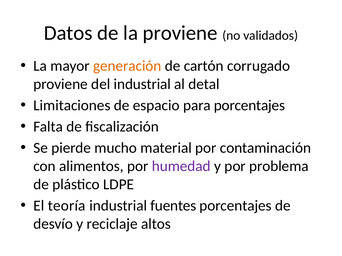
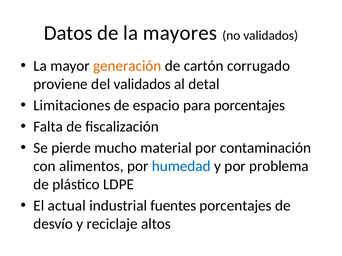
la proviene: proviene -> mayores (180, 33)
del industrial: industrial -> validados (142, 84)
humedad colour: purple -> blue (181, 166)
teoría: teoría -> actual (67, 206)
